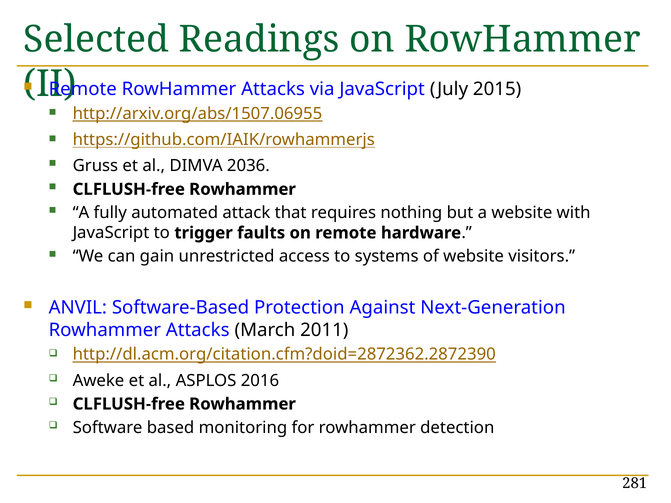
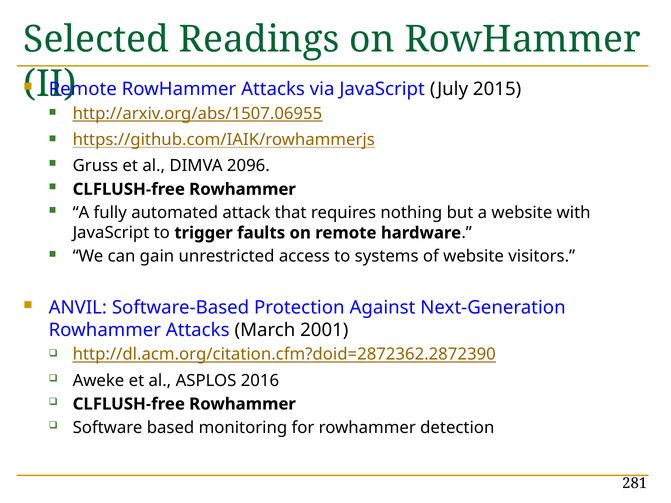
2036: 2036 -> 2096 (248, 166)
2011: 2011 -> 2001 (324, 330)
